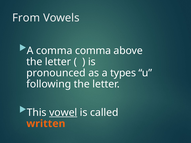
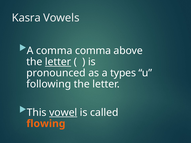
From: From -> Kasra (26, 18)
letter underline: none -> present (58, 62)
written: written -> flowing (46, 124)
